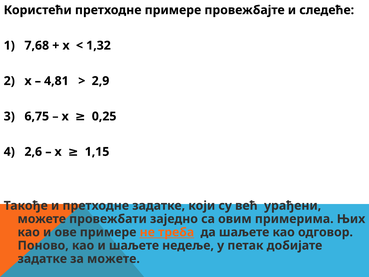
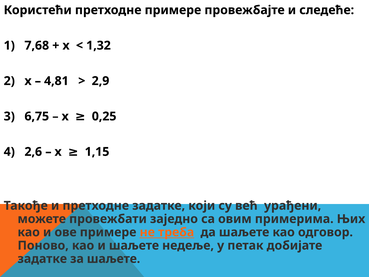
за можете: можете -> шаљете (114, 259)
